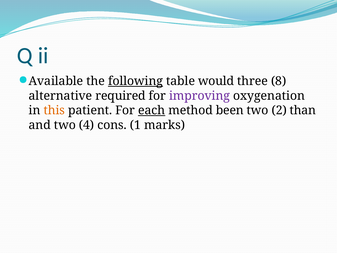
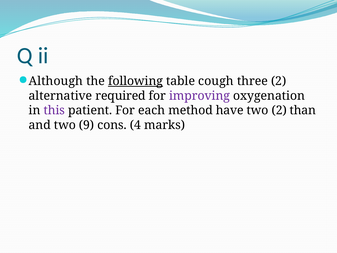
Available: Available -> Although (56, 81)
would: would -> cough (216, 81)
three 8: 8 -> 2 (279, 81)
this colour: orange -> purple (54, 110)
each underline: present -> none (152, 110)
been: been -> have (230, 110)
4: 4 -> 9 (87, 125)
1: 1 -> 4 (135, 125)
